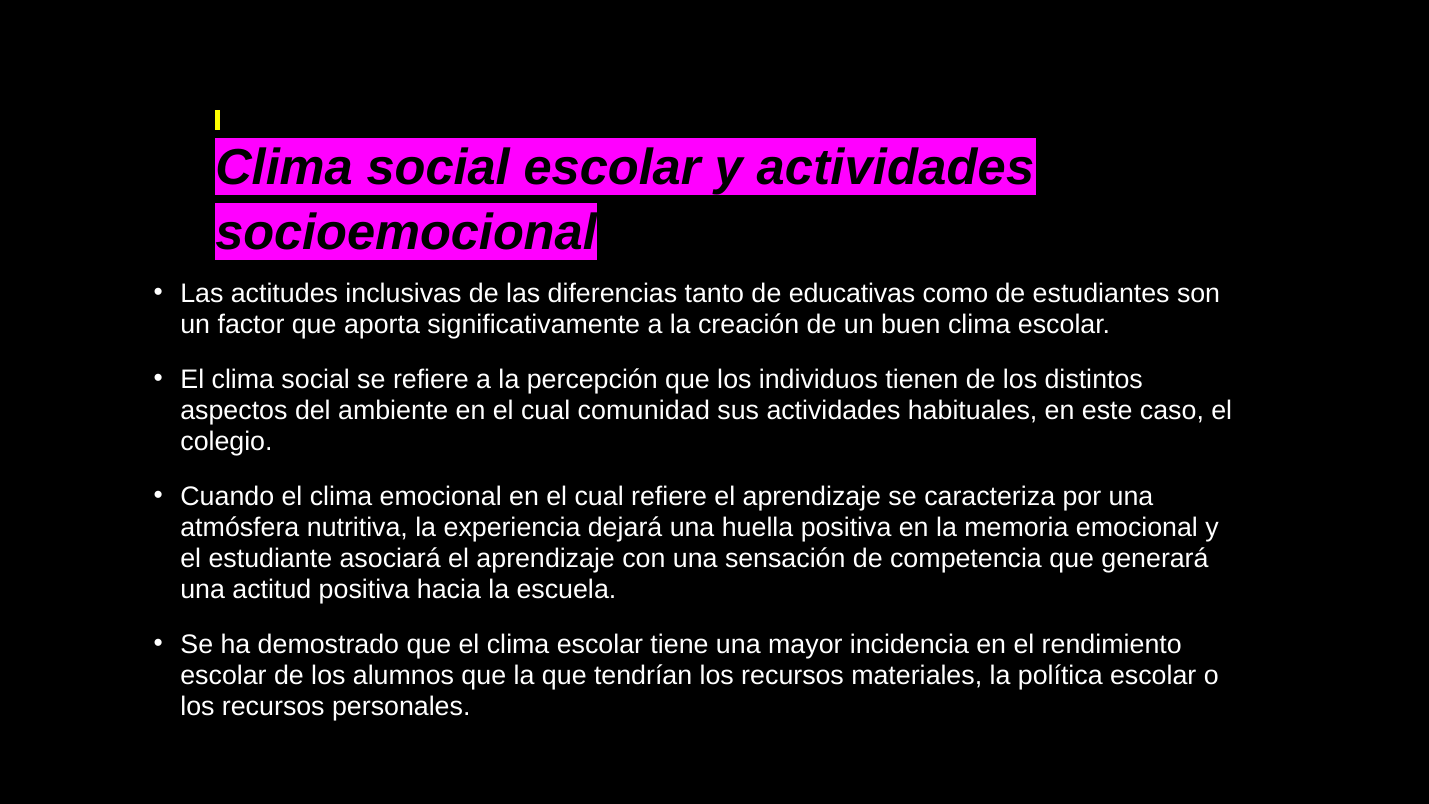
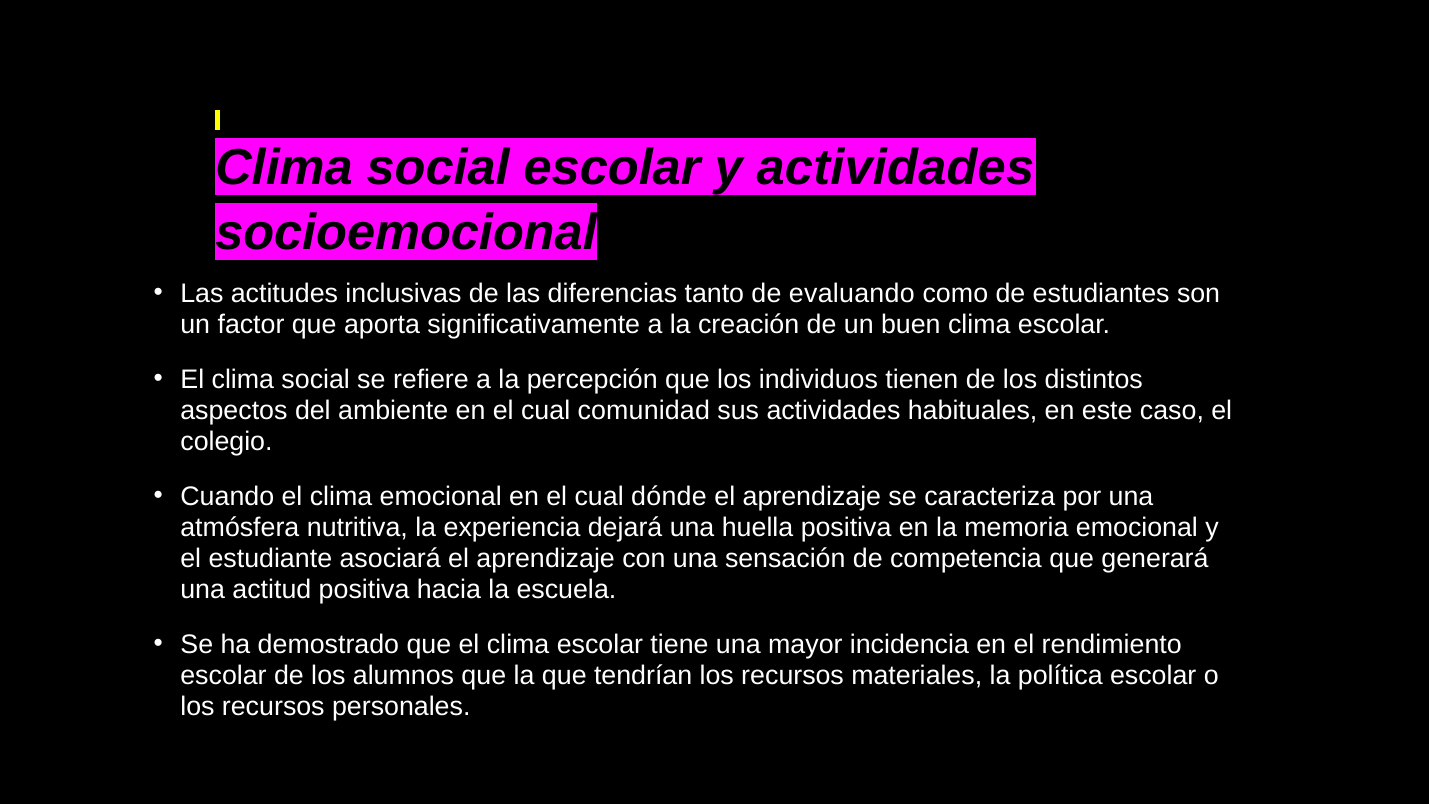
educativas: educativas -> evaluando (852, 294)
cual refiere: refiere -> dónde (669, 497)
